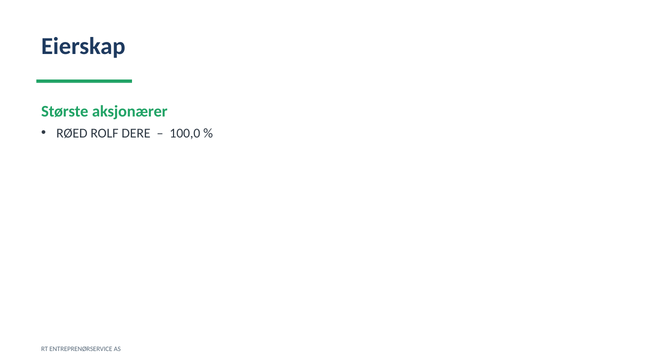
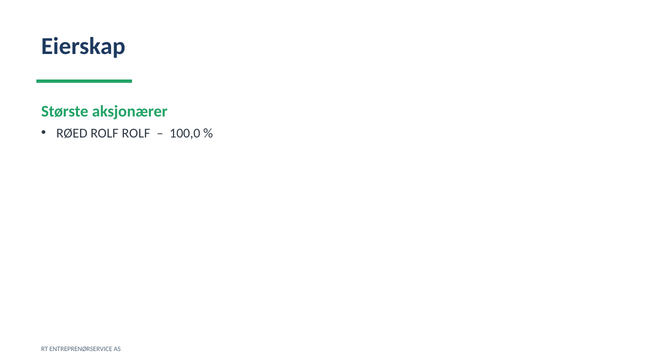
ROLF DERE: DERE -> ROLF (136, 133)
